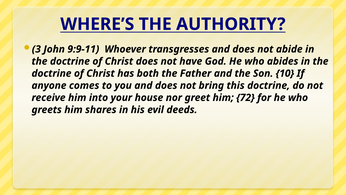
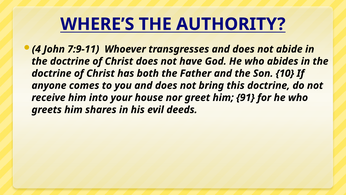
3: 3 -> 4 (36, 49)
9:9-11: 9:9-11 -> 7:9-11 (83, 49)
72: 72 -> 91 (246, 97)
